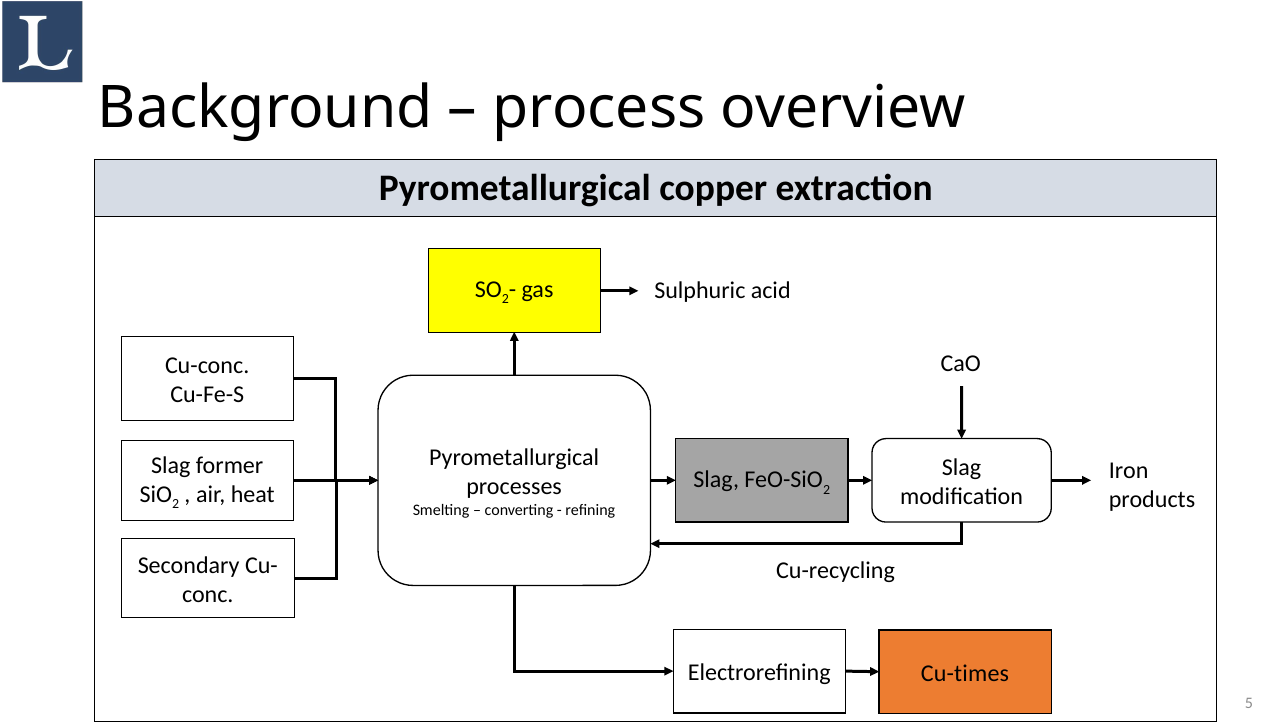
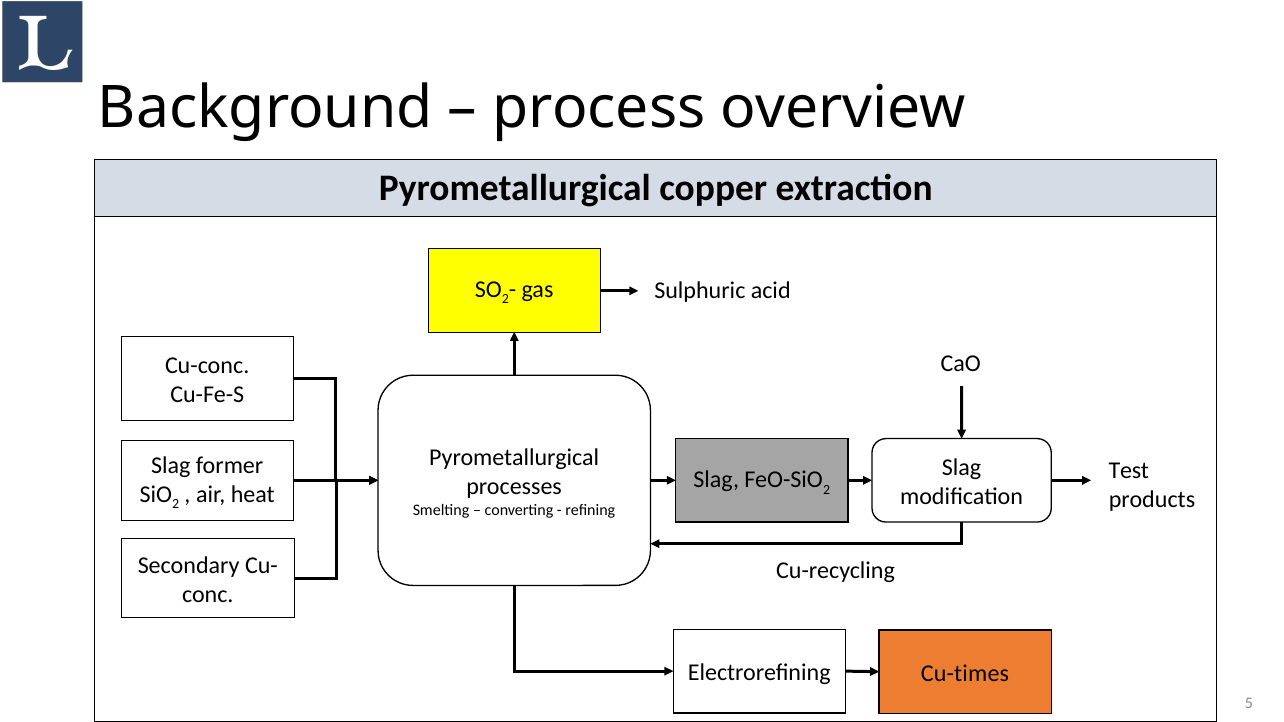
Iron: Iron -> Test (1129, 470)
